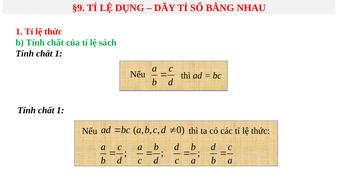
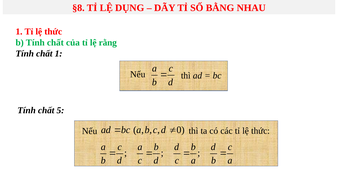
§9: §9 -> §8 (78, 8)
sách: sách -> rằng (108, 43)
1: 1 -> 5 (60, 110)
